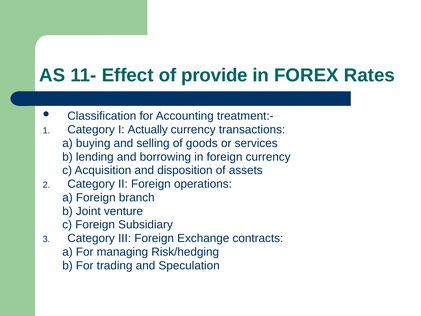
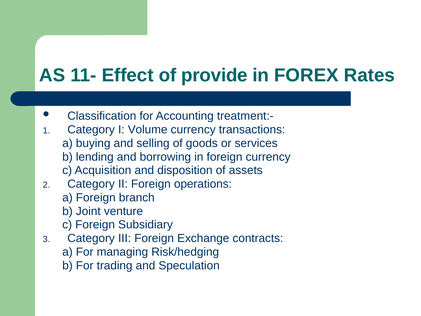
Actually: Actually -> Volume (148, 130)
